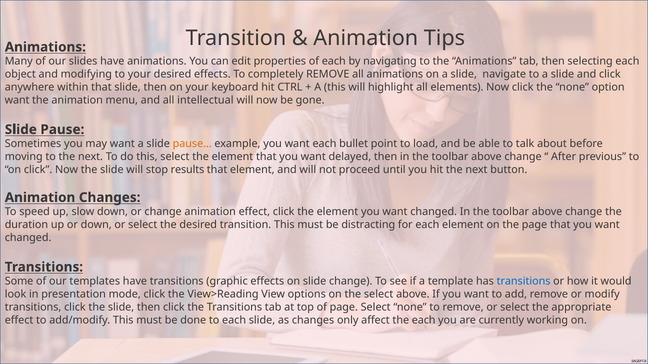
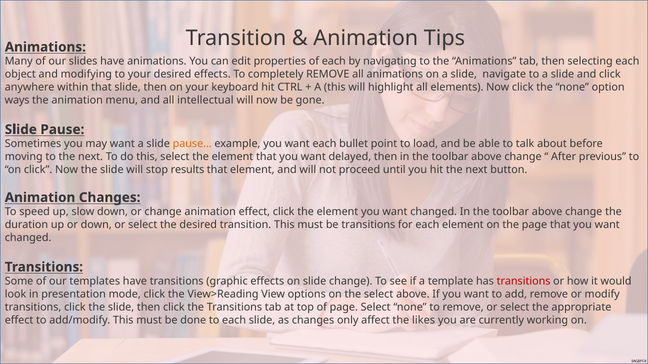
want: want -> ways (17, 100)
be distracting: distracting -> transitions (368, 225)
transitions colour: blue -> red (524, 282)
the each: each -> likes (424, 321)
